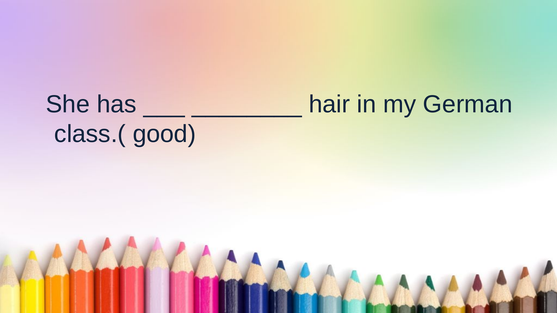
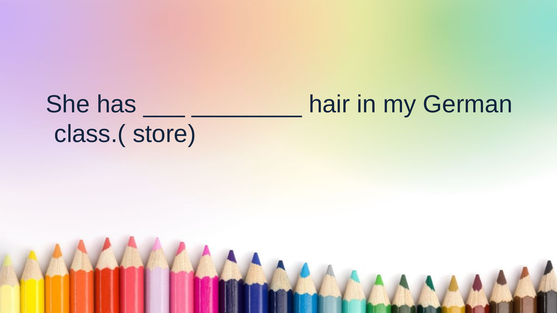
good: good -> store (164, 134)
